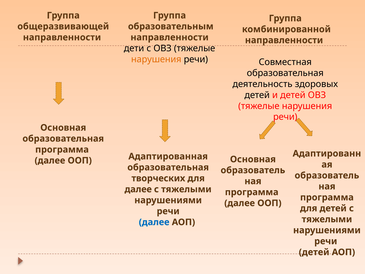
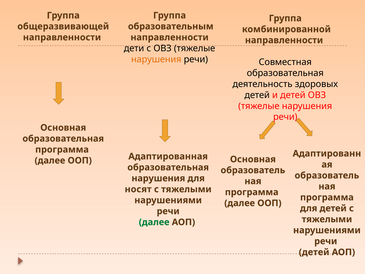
творческих: творческих -> нарушения (158, 178)
далее: далее -> носят (138, 189)
далее colour: blue -> green (154, 222)
